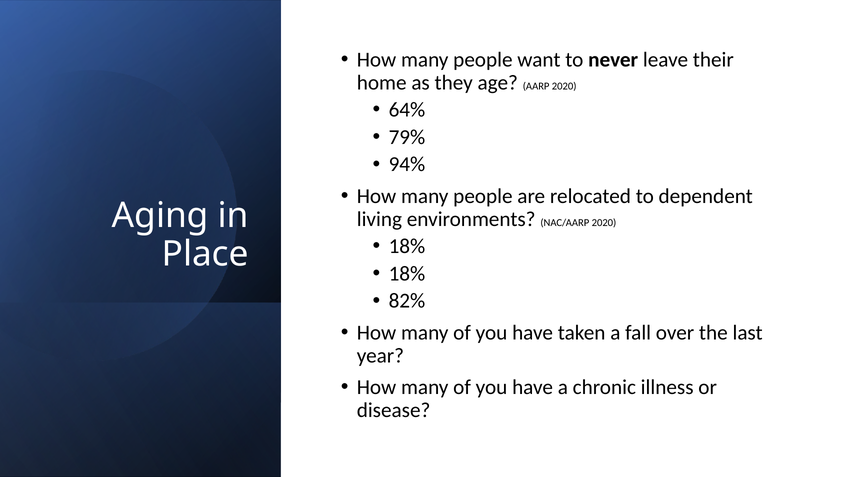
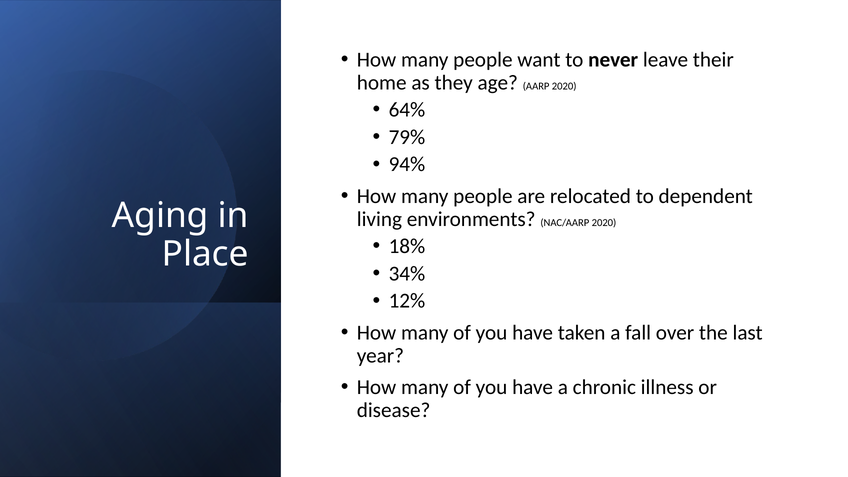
18%: 18% -> 34% (407, 274)
82%: 82% -> 12% (407, 301)
